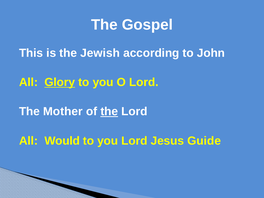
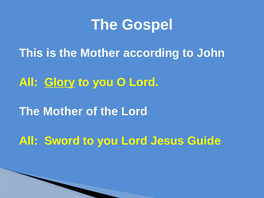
is the Jewish: Jewish -> Mother (100, 53)
the underline: present -> none (109, 112)
Would: Would -> Sword (62, 141)
